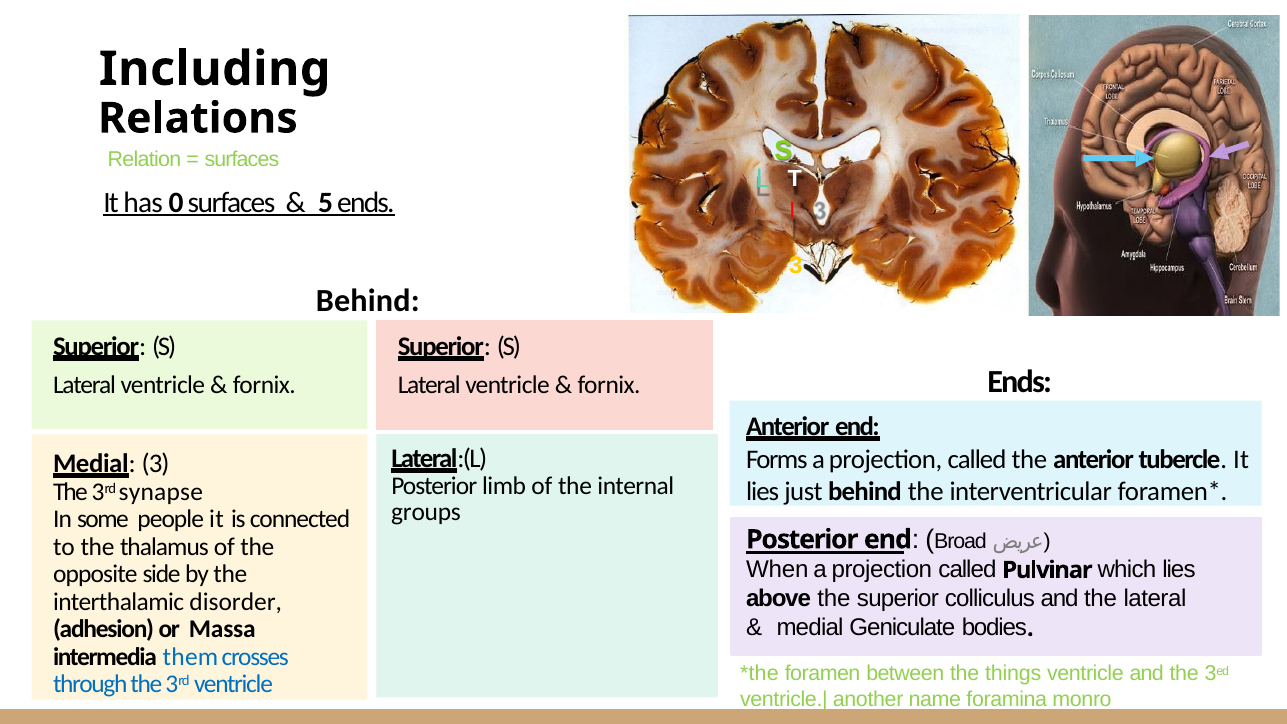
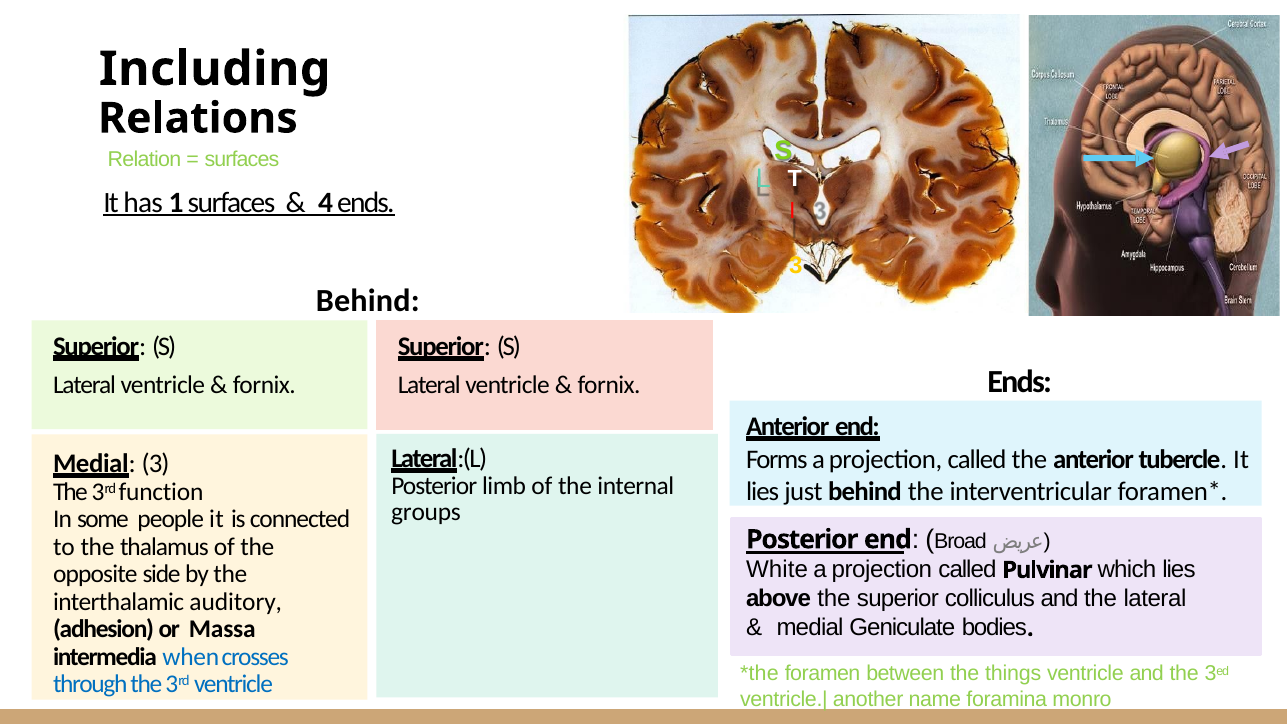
0: 0 -> 1 (176, 202)
5: 5 -> 4 (326, 202)
synapse: synapse -> function (161, 492)
When: When -> White (777, 570)
disorder: disorder -> auditory (236, 602)
them: them -> when (191, 657)
